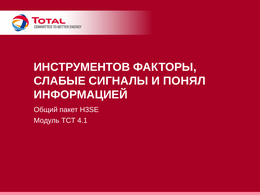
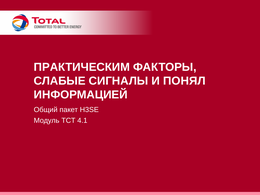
ИНСТРУМЕНТОВ: ИНСТРУМЕНТОВ -> ПРАКТИЧЕСКИМ (82, 67)
